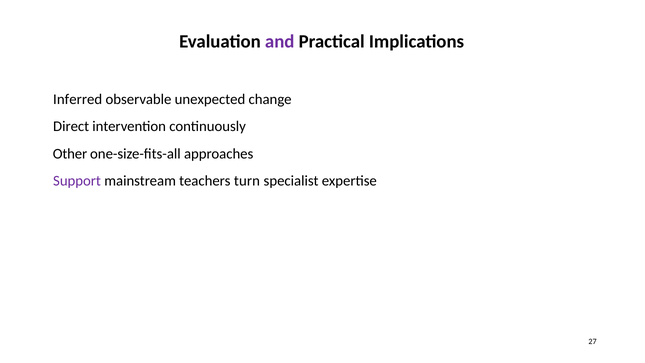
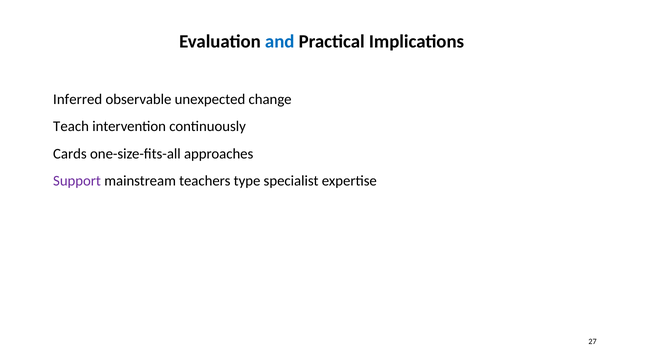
and colour: purple -> blue (280, 42)
Direct: Direct -> Teach (71, 126)
Other: Other -> Cards (70, 154)
turn: turn -> type (247, 181)
